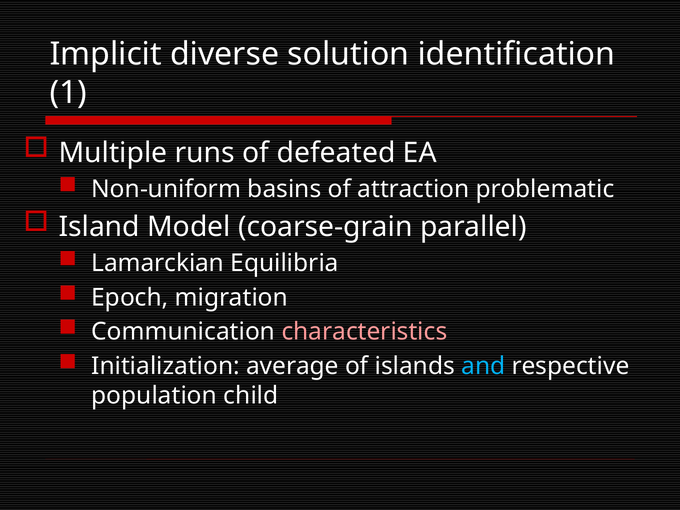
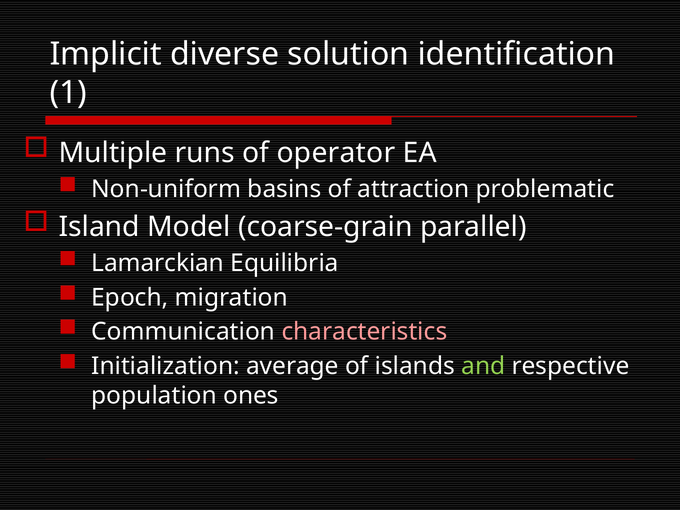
defeated: defeated -> operator (336, 153)
and colour: light blue -> light green (483, 366)
child: child -> ones (251, 396)
